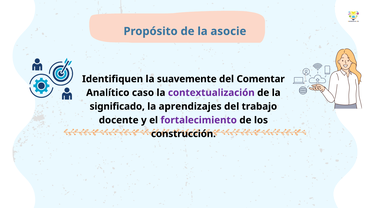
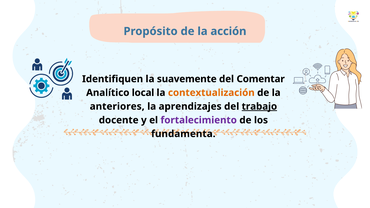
asocie: asocie -> acción (228, 31)
caso: caso -> local (143, 93)
contextualización colour: purple -> orange (211, 93)
significado: significado -> anteriores (117, 106)
trabajo underline: none -> present (259, 106)
construcción: construcción -> fundamenta (183, 134)
